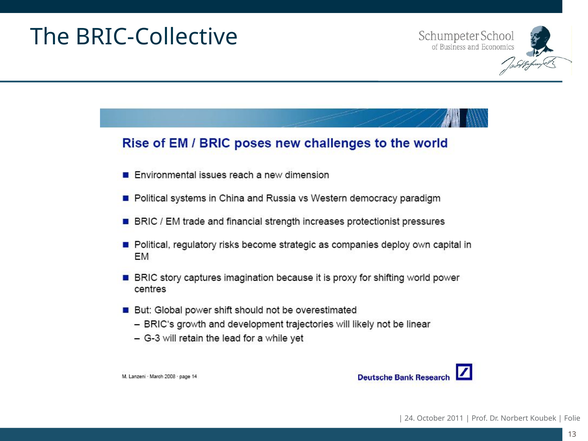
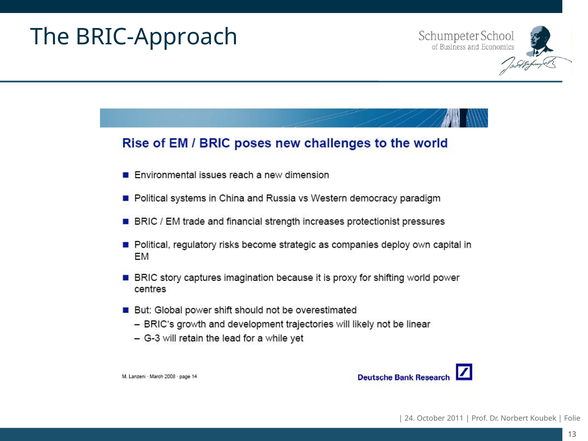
BRIC-Collective: BRIC-Collective -> BRIC-Approach (157, 37)
